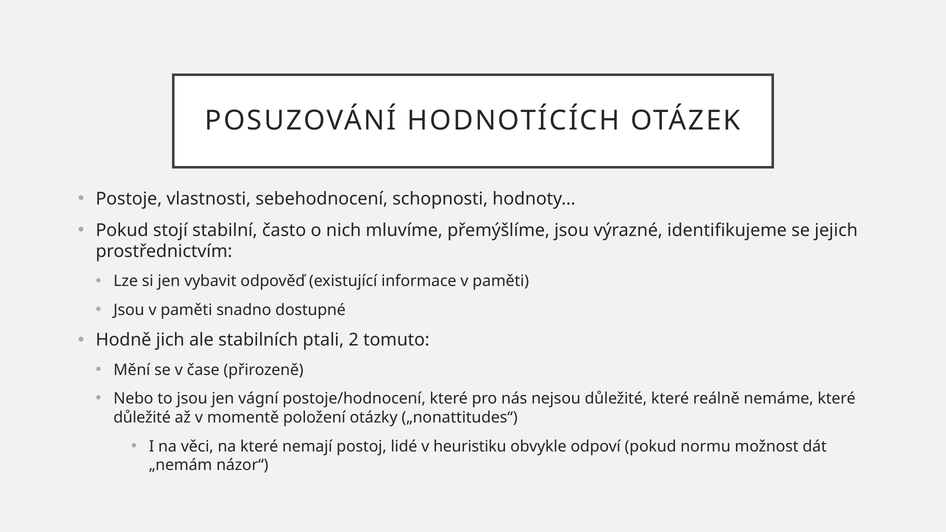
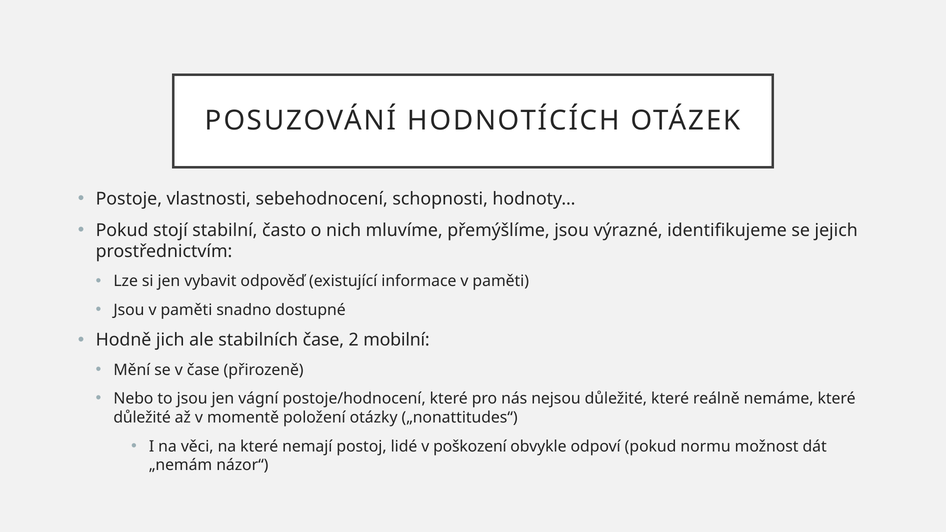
stabilních ptali: ptali -> čase (323, 340)
tomuto: tomuto -> mobilní (397, 340)
heuristiku: heuristiku -> poškození (470, 446)
